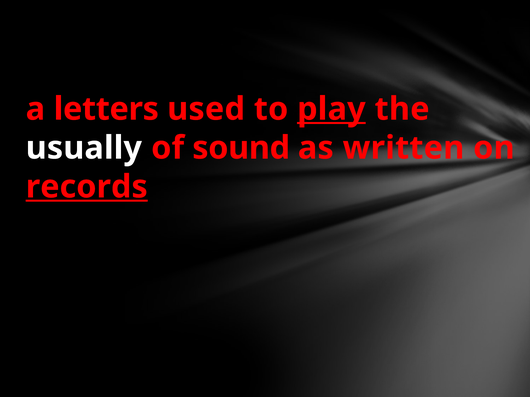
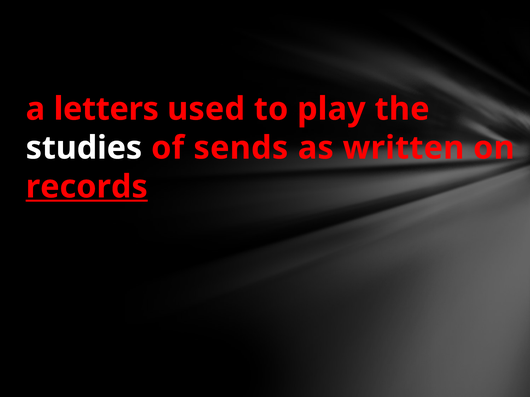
play underline: present -> none (331, 109)
usually: usually -> studies (84, 148)
sound: sound -> sends (241, 148)
